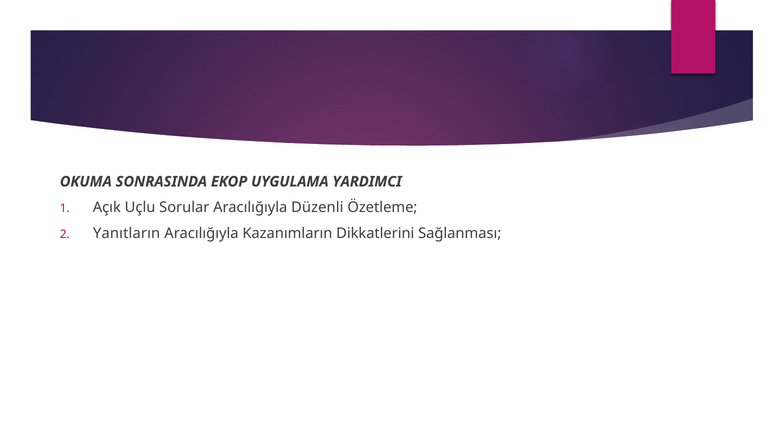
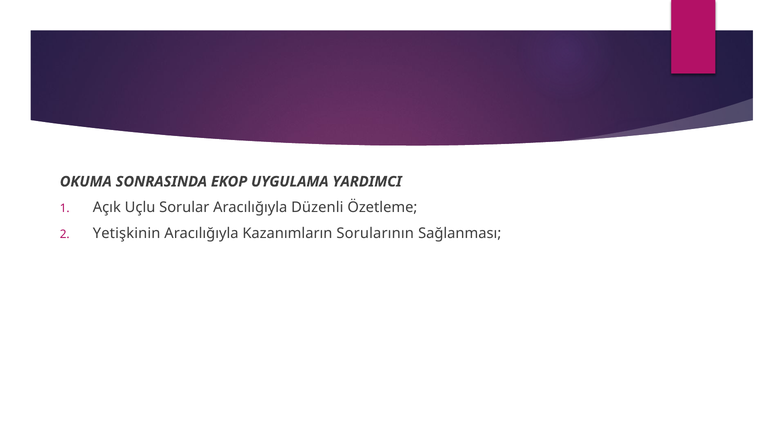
Yanıtların: Yanıtların -> Yetişkinin (127, 233)
Dikkatlerini: Dikkatlerini -> Sorularının (375, 233)
